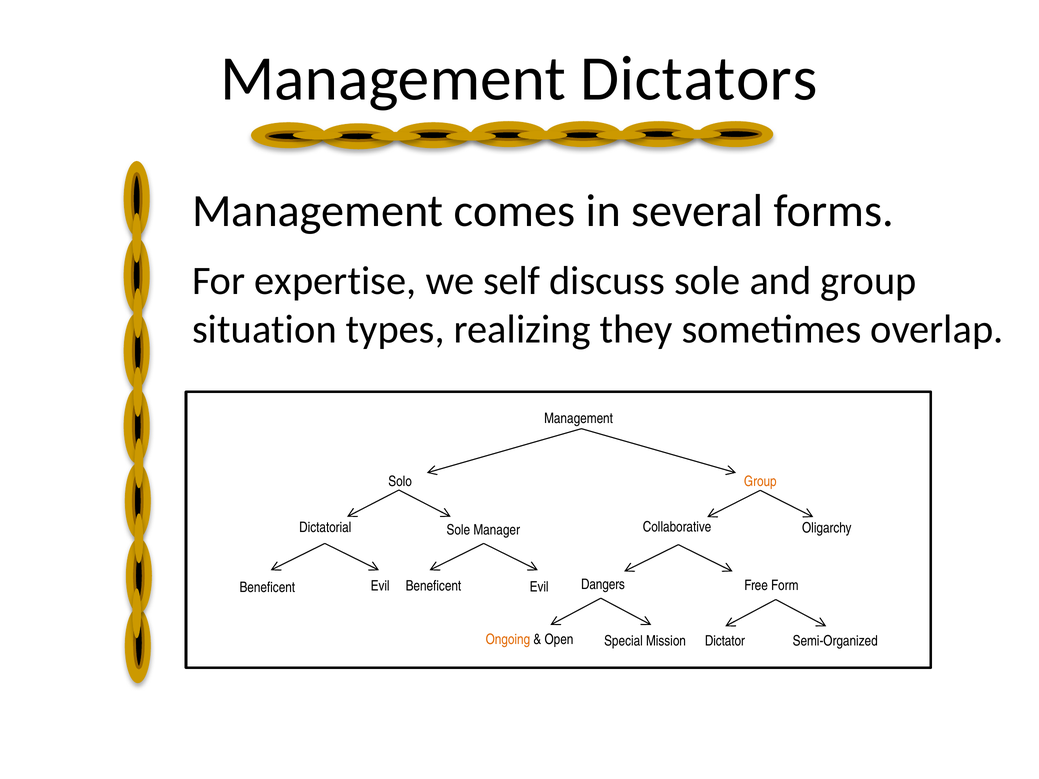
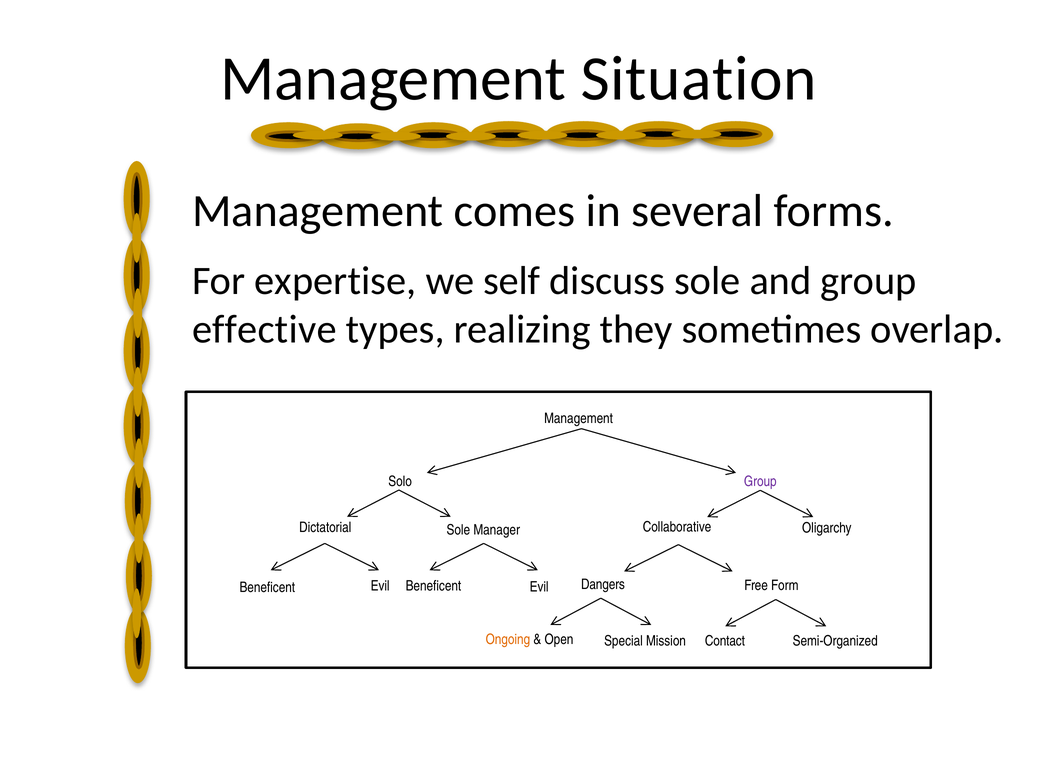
Dictators: Dictators -> Situation (699, 79)
situation: situation -> effective (264, 329)
Group colour: orange -> purple (760, 482)
Dictator: Dictator -> Contact (725, 641)
